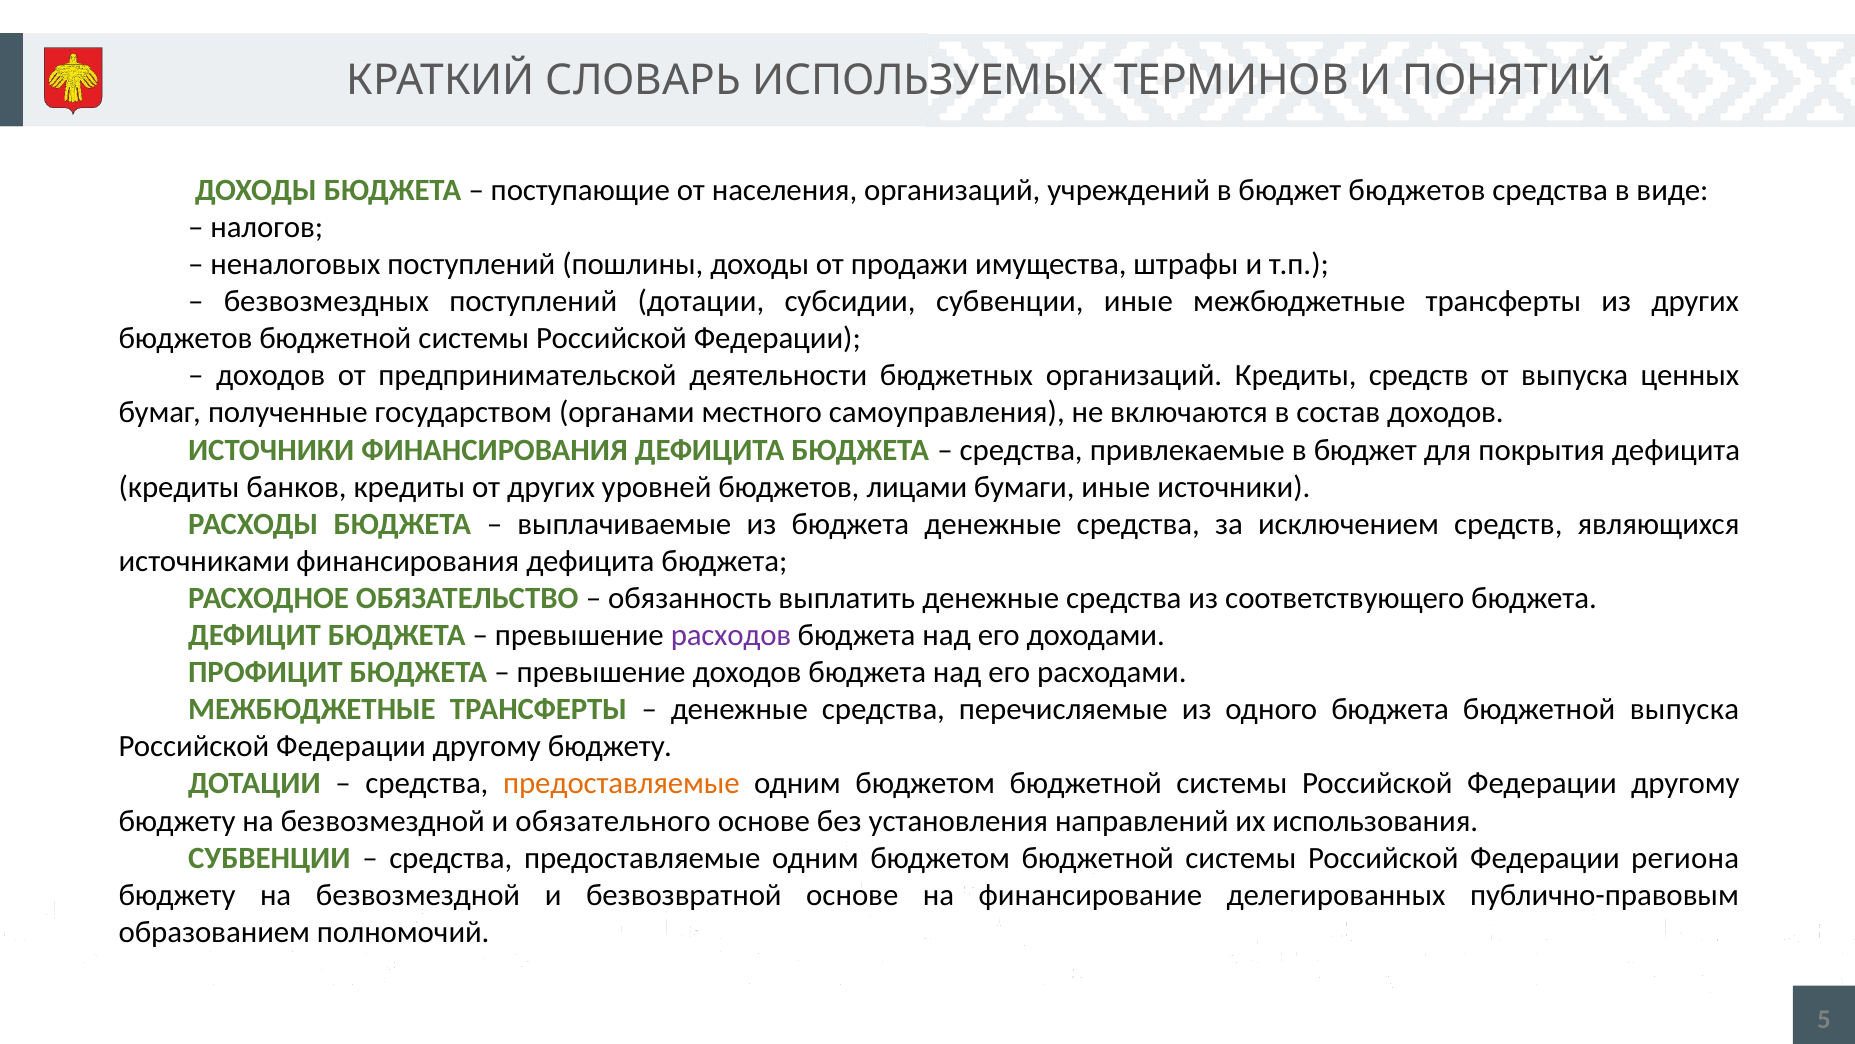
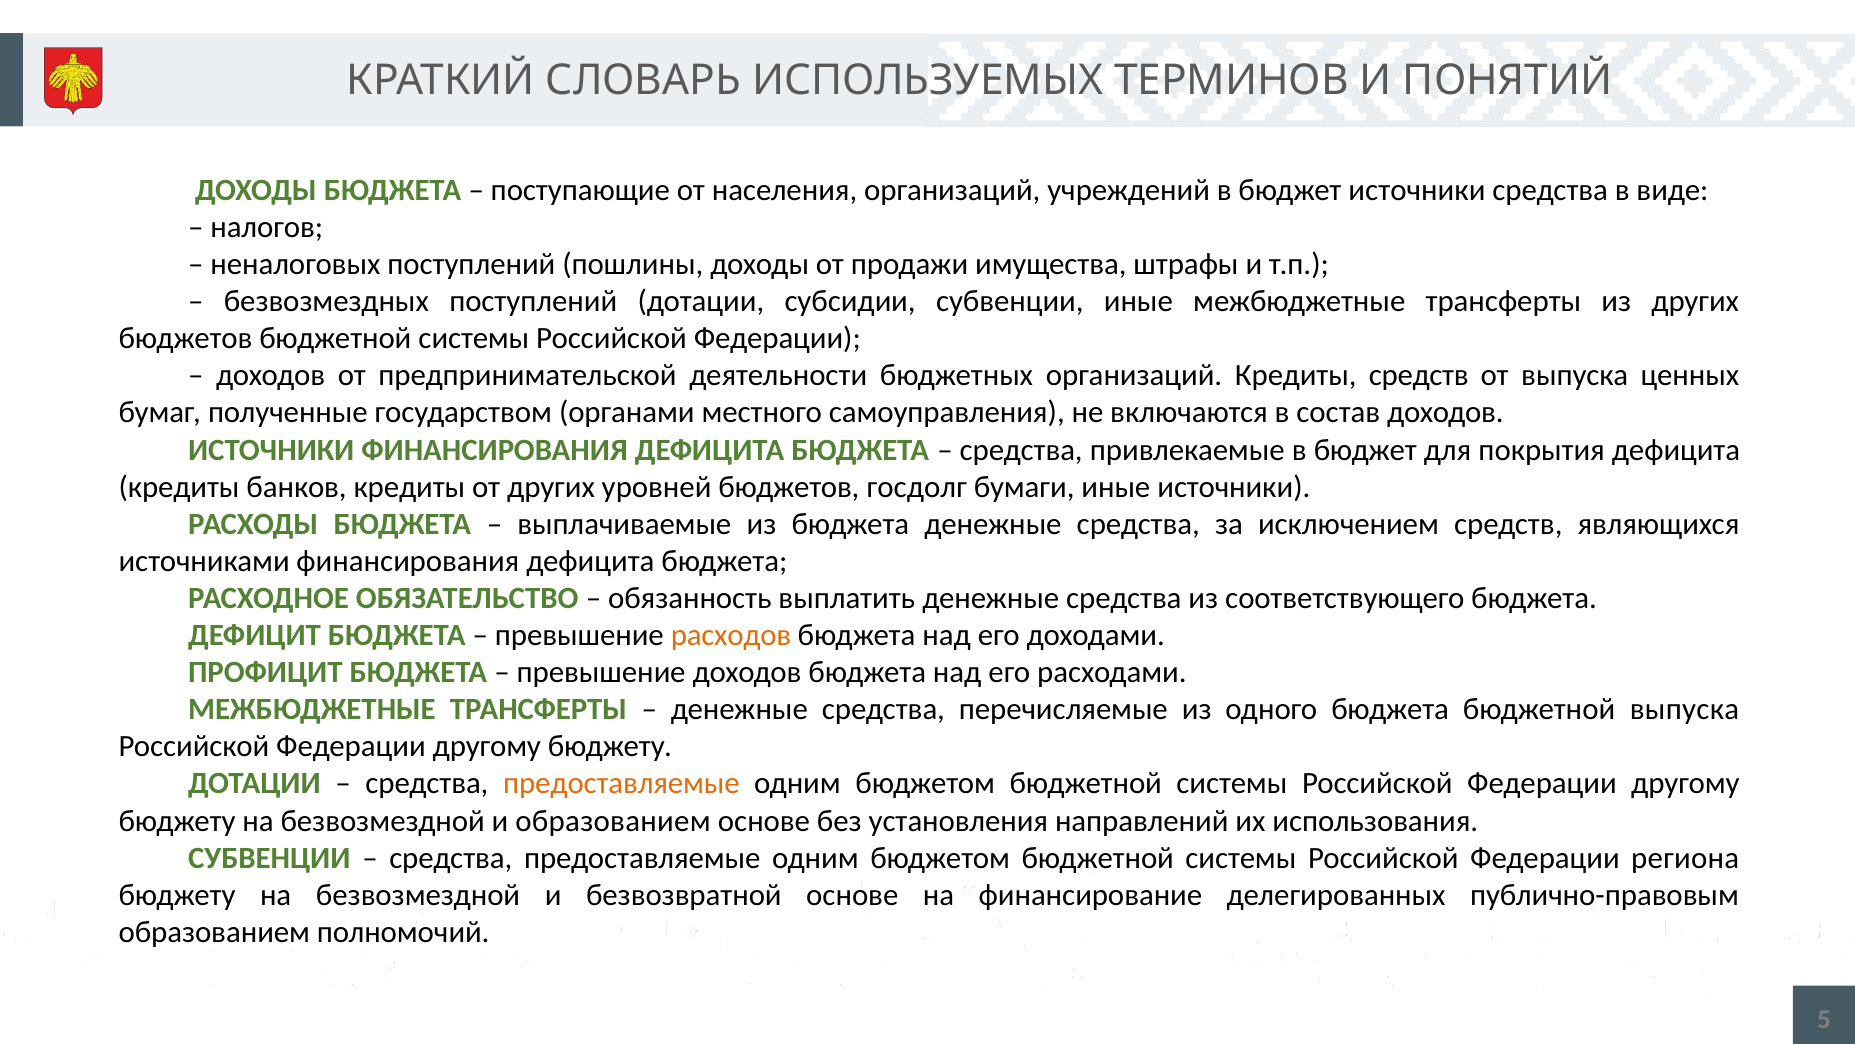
бюджет бюджетов: бюджетов -> источники (1417, 190)
лицами: лицами -> госдолг (917, 487)
расходов colour: purple -> orange (731, 635)
и обязательного: обязательного -> образованием (613, 820)
